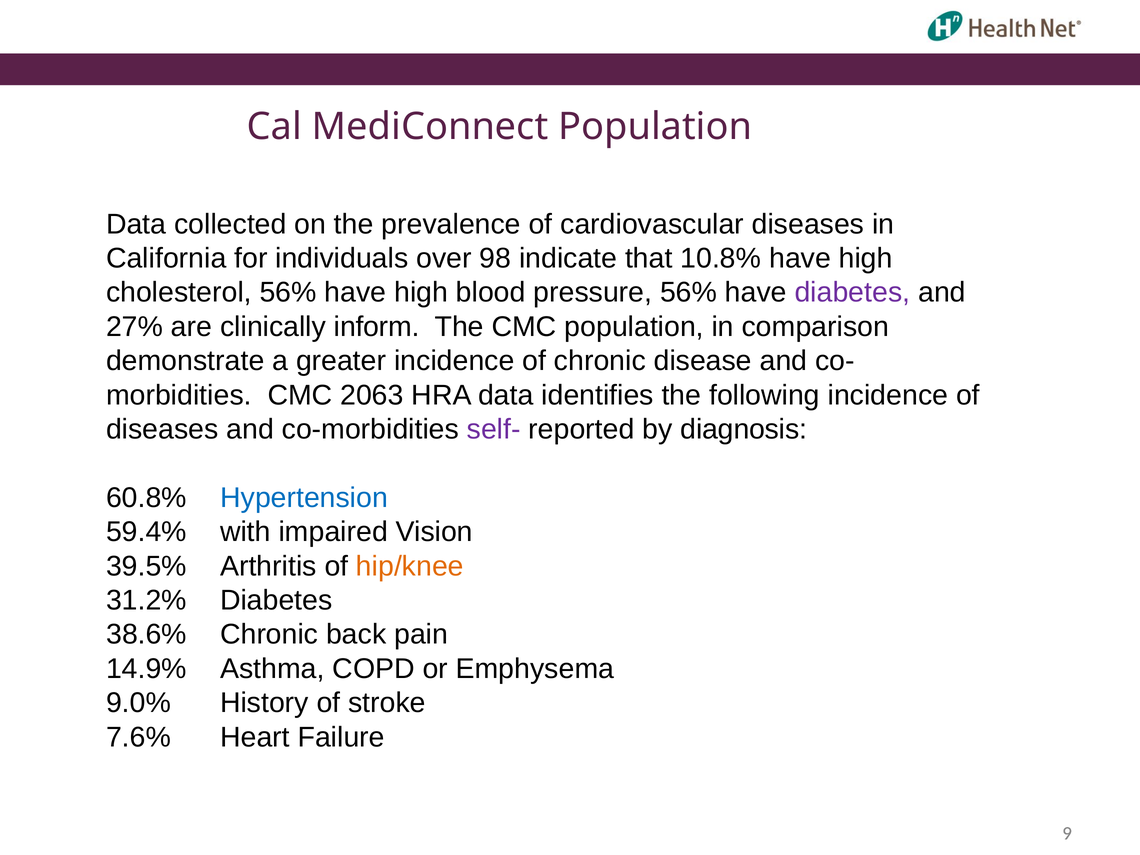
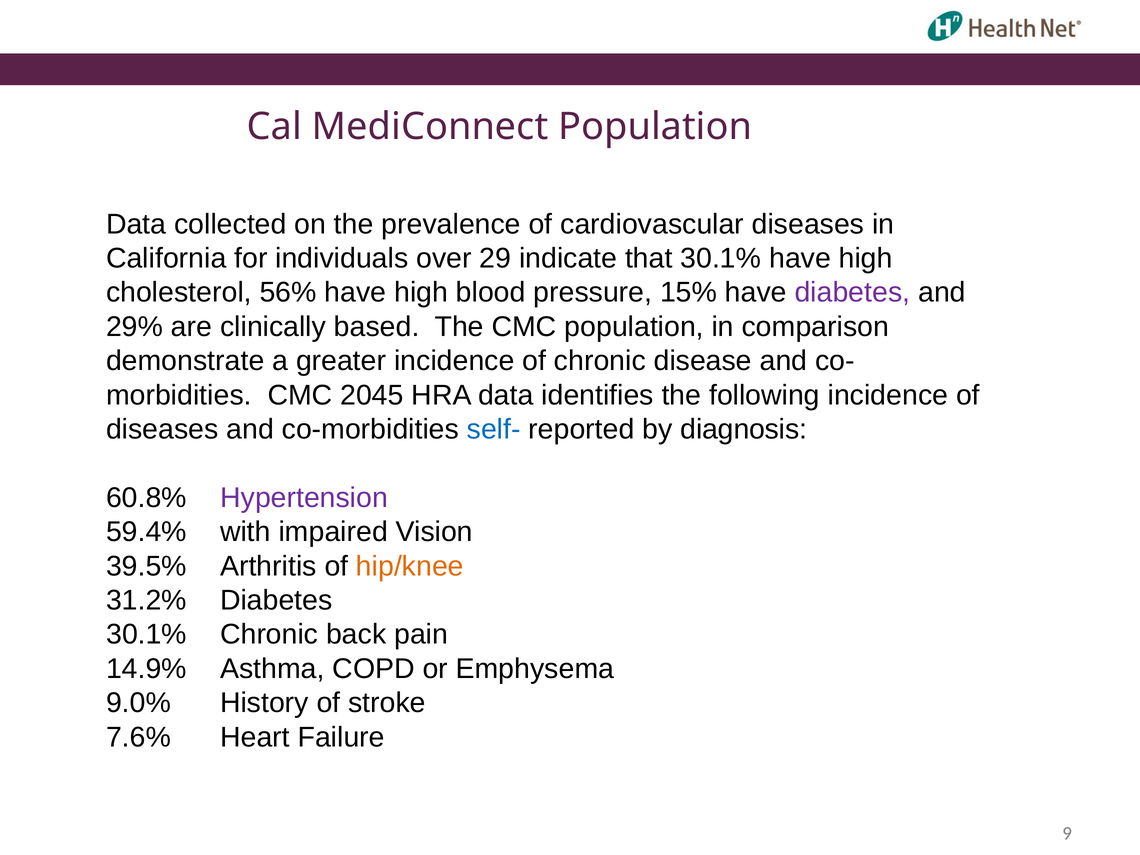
98: 98 -> 29 (495, 258)
that 10.8%: 10.8% -> 30.1% (721, 258)
pressure 56%: 56% -> 15% (689, 293)
27%: 27% -> 29% (135, 327)
inform: inform -> based (377, 327)
2063: 2063 -> 2045 (372, 395)
self- colour: purple -> blue (494, 429)
Hypertension colour: blue -> purple (304, 498)
38.6%: 38.6% -> 30.1% (147, 635)
